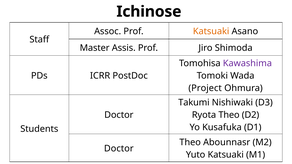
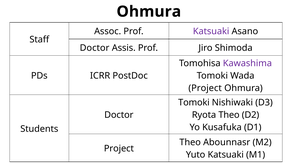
Ichinose: Ichinose -> Ohmura (149, 12)
Katsuaki colour: orange -> purple (211, 31)
Master: Master -> Doctor (95, 48)
Takumi: Takumi -> Tomoki (194, 103)
Doctor: Doctor -> Project (119, 149)
